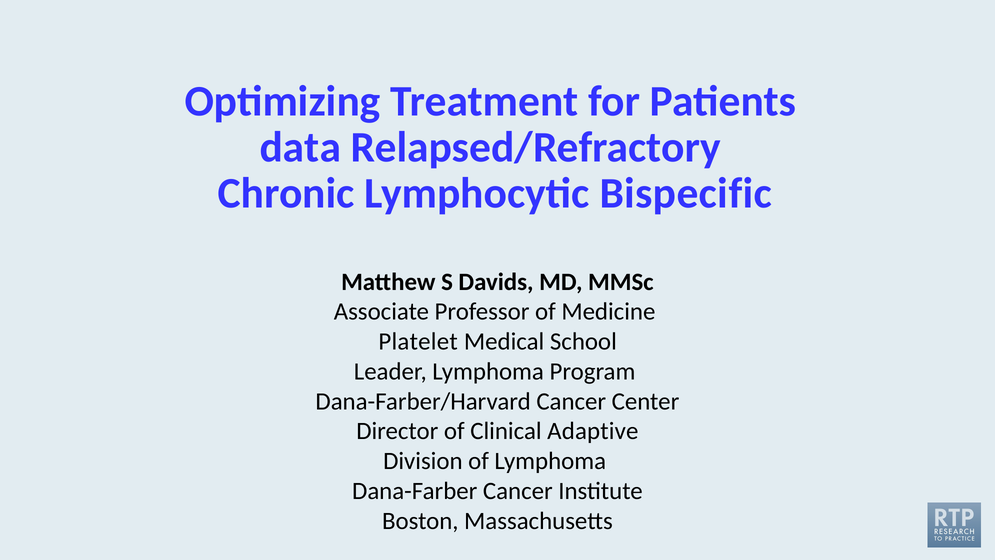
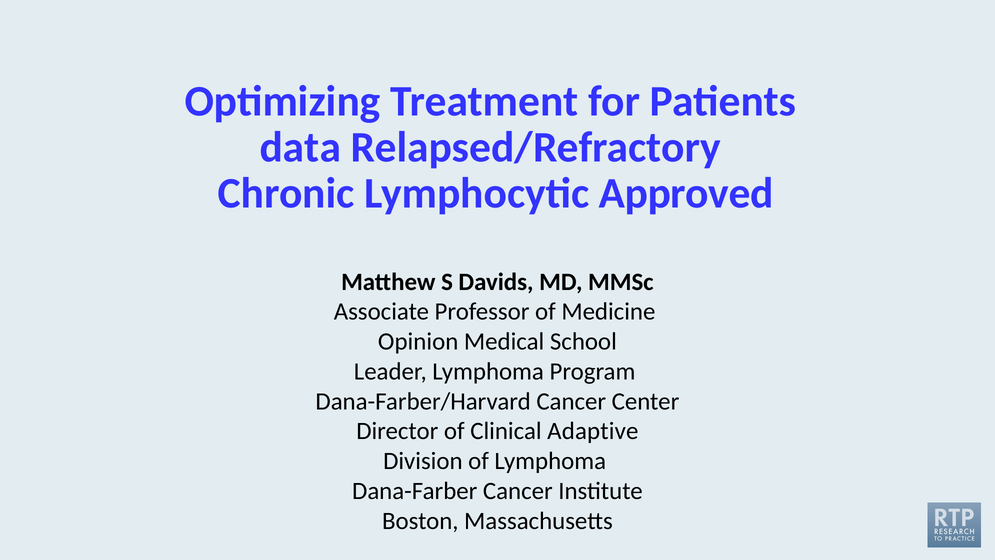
Bispecific: Bispecific -> Approved (686, 193)
Platelet: Platelet -> Opinion (418, 341)
